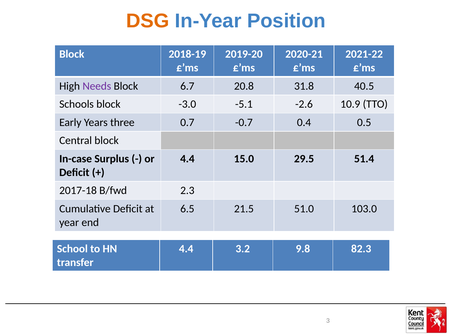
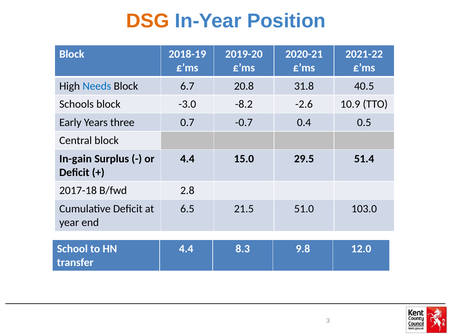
Needs colour: purple -> blue (97, 86)
-5.1: -5.1 -> -8.2 (244, 104)
In-case: In-case -> In-gain (76, 159)
2.3: 2.3 -> 2.8 (187, 191)
3.2: 3.2 -> 8.3 (243, 249)
82.3: 82.3 -> 12.0 (361, 249)
